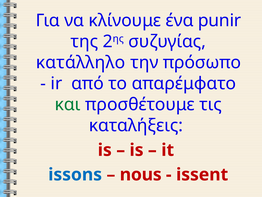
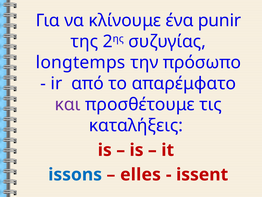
κατάλληλο: κατάλληλο -> longtemps (81, 62)
και colour: green -> purple (68, 104)
nous: nous -> elles (141, 174)
